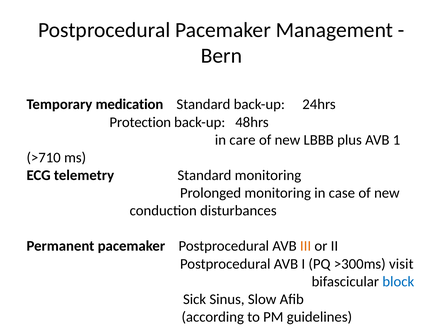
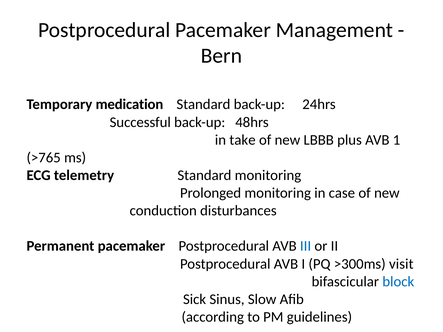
Protection: Protection -> Successful (140, 122)
care: care -> take (242, 140)
>710: >710 -> >765 (44, 158)
III colour: orange -> blue (306, 246)
